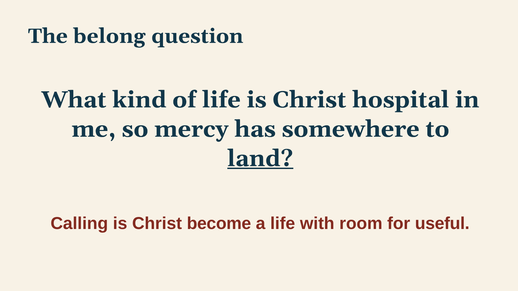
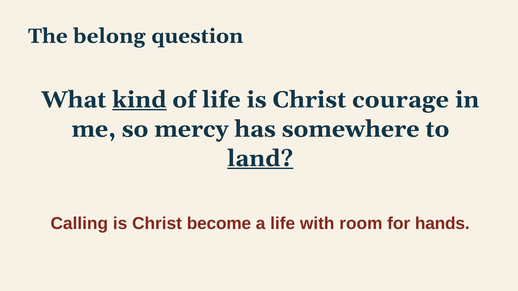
kind underline: none -> present (139, 100)
hospital: hospital -> courage (401, 100)
useful: useful -> hands (442, 224)
